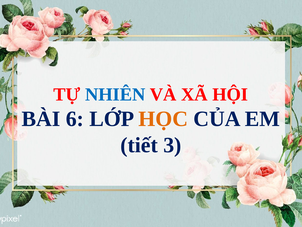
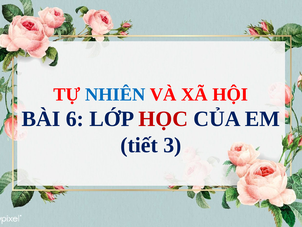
HỌC colour: orange -> red (163, 119)
